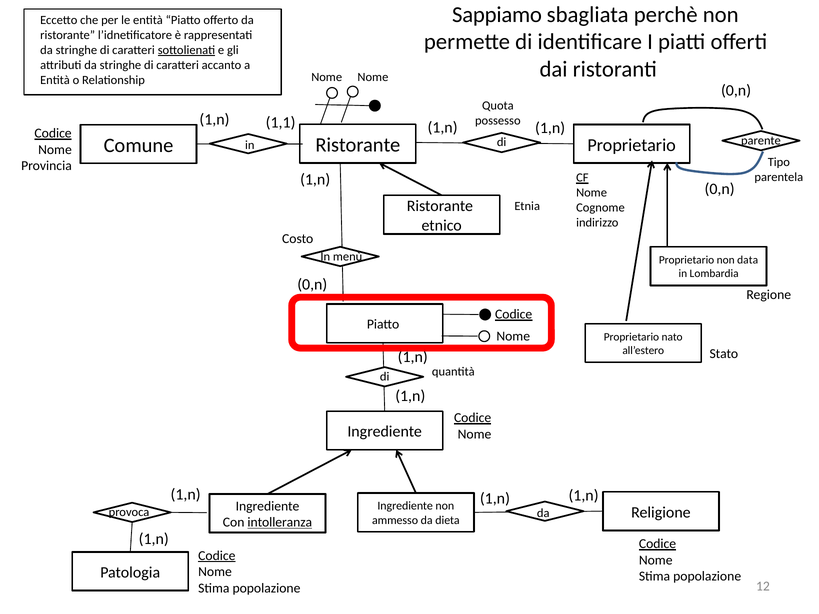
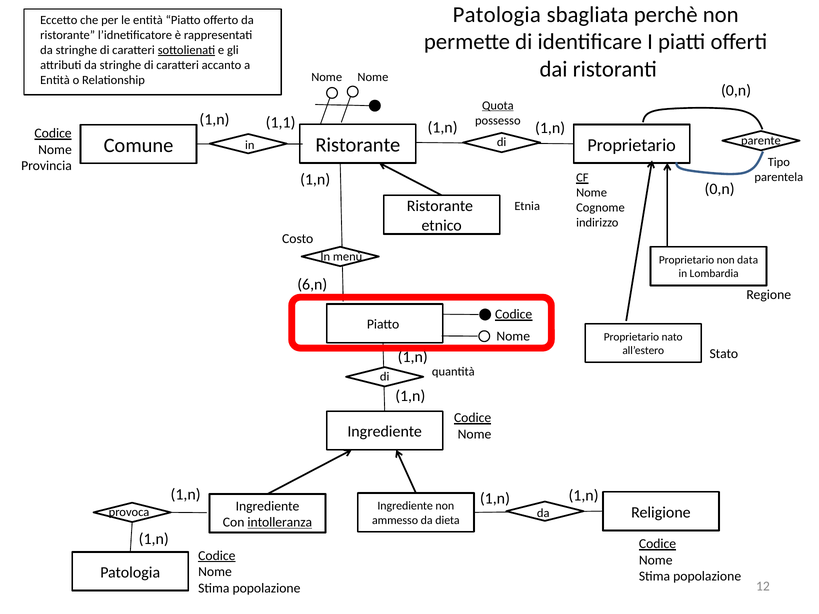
Sappiamo: Sappiamo -> Patologia (497, 15)
Quota underline: none -> present (498, 105)
0,n: 0,n -> 6,n (312, 285)
